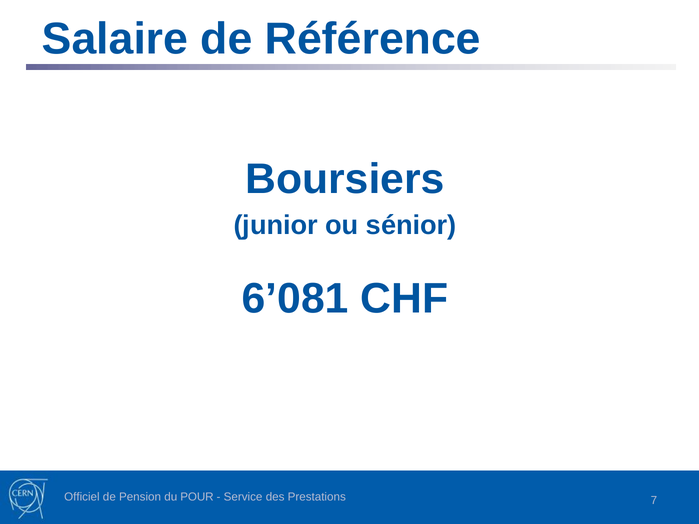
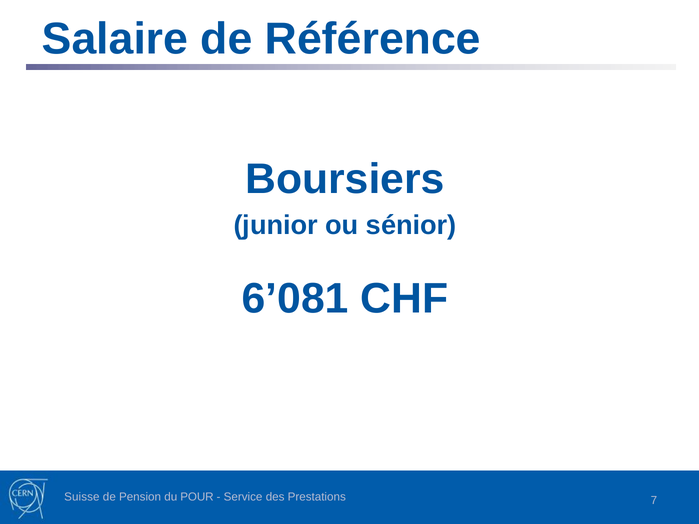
Officiel: Officiel -> Suisse (82, 497)
